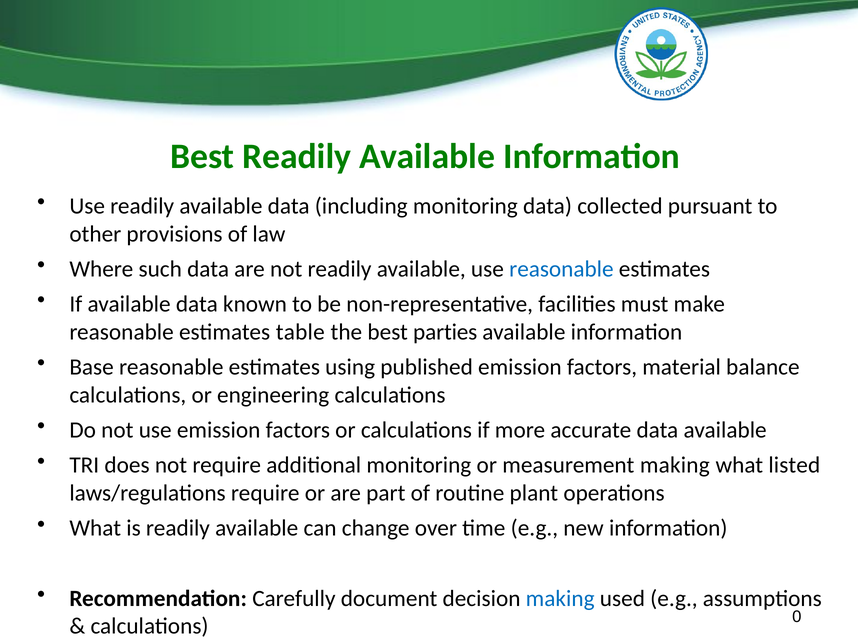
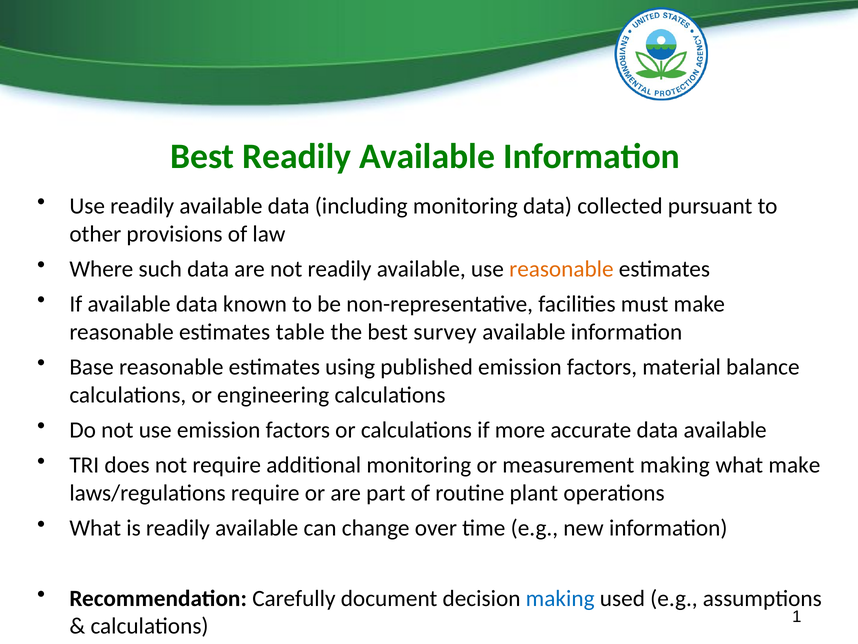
reasonable colour: blue -> orange (561, 269)
parties: parties -> survey (445, 332)
what listed: listed -> make (794, 465)
0: 0 -> 1 (797, 616)
